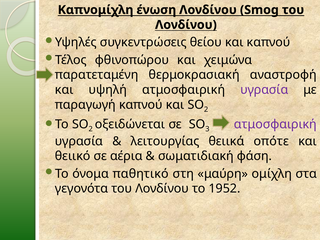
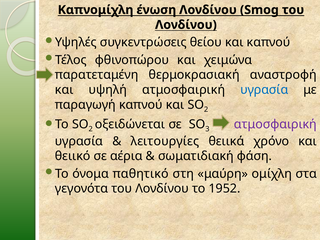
υγρασία colour: purple -> blue (264, 90)
λειτουργίας: λειτουργίας -> λειτουργίες (165, 141)
οπότε: οπότε -> χρόνο (271, 141)
